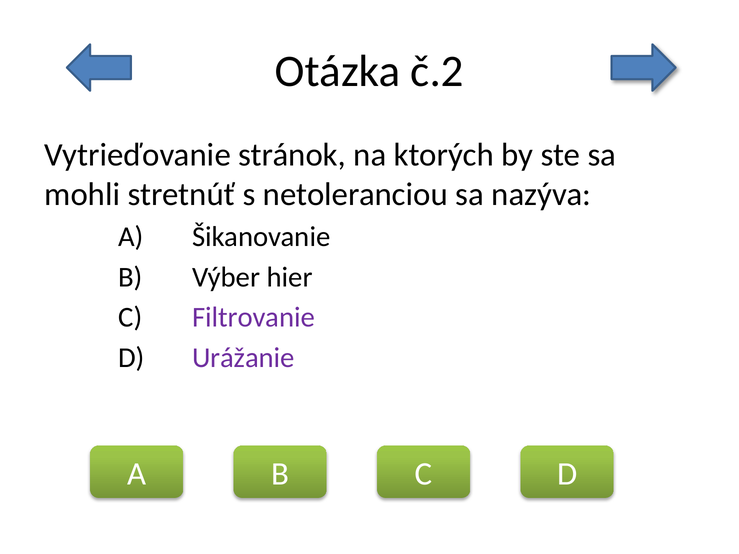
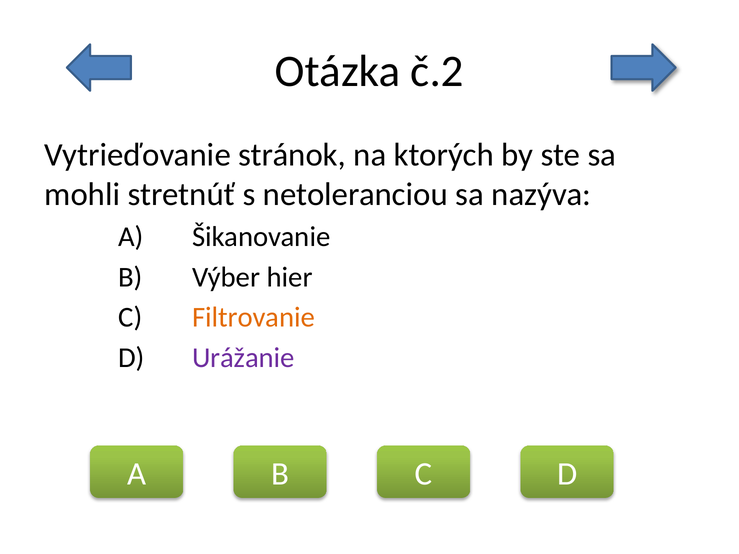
Filtrovanie colour: purple -> orange (254, 317)
